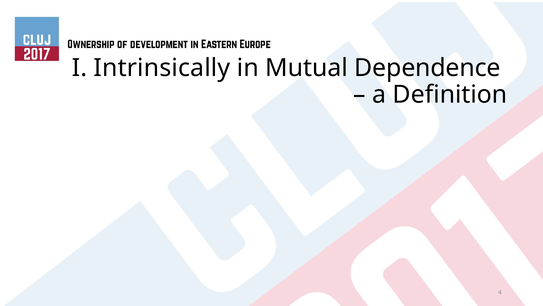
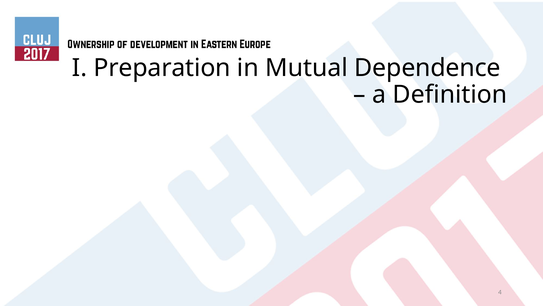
Intrinsically: Intrinsically -> Preparation (162, 68)
